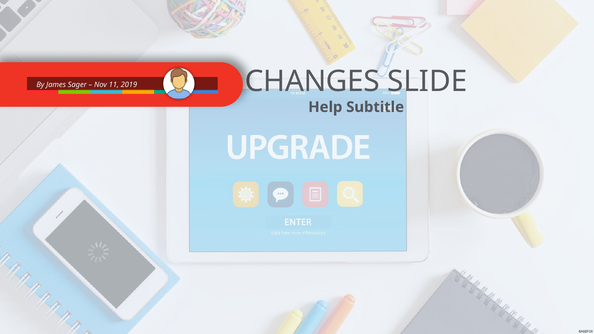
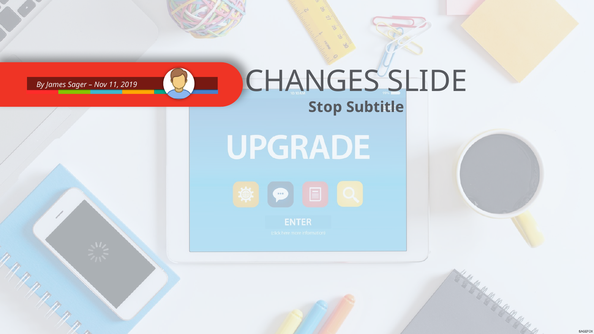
Help: Help -> Stop (325, 107)
